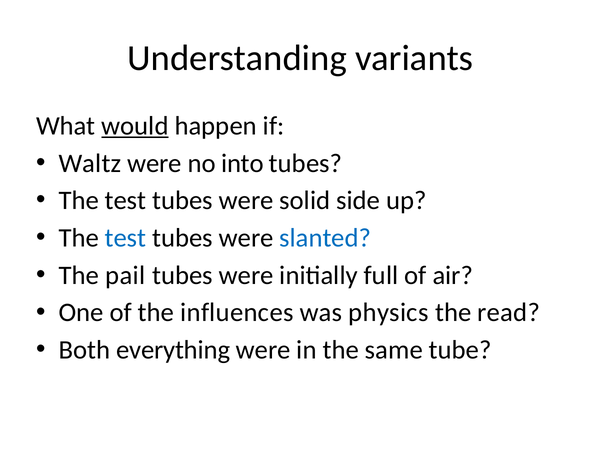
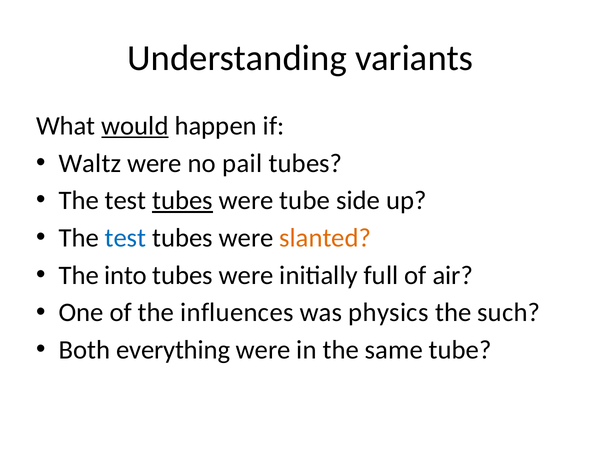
into: into -> pail (242, 163)
tubes underline: none -> present (182, 201)
were solid: solid -> tube (305, 201)
slanted colour: blue -> orange (325, 238)
pail: pail -> into (126, 276)
read: read -> such (509, 313)
